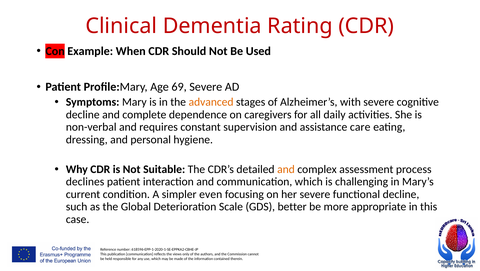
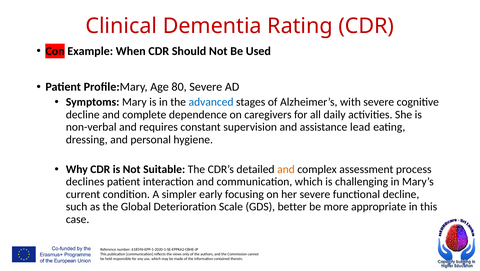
69: 69 -> 80 (179, 87)
advanced colour: orange -> blue (211, 102)
care: care -> lead (360, 127)
even: even -> early (211, 194)
